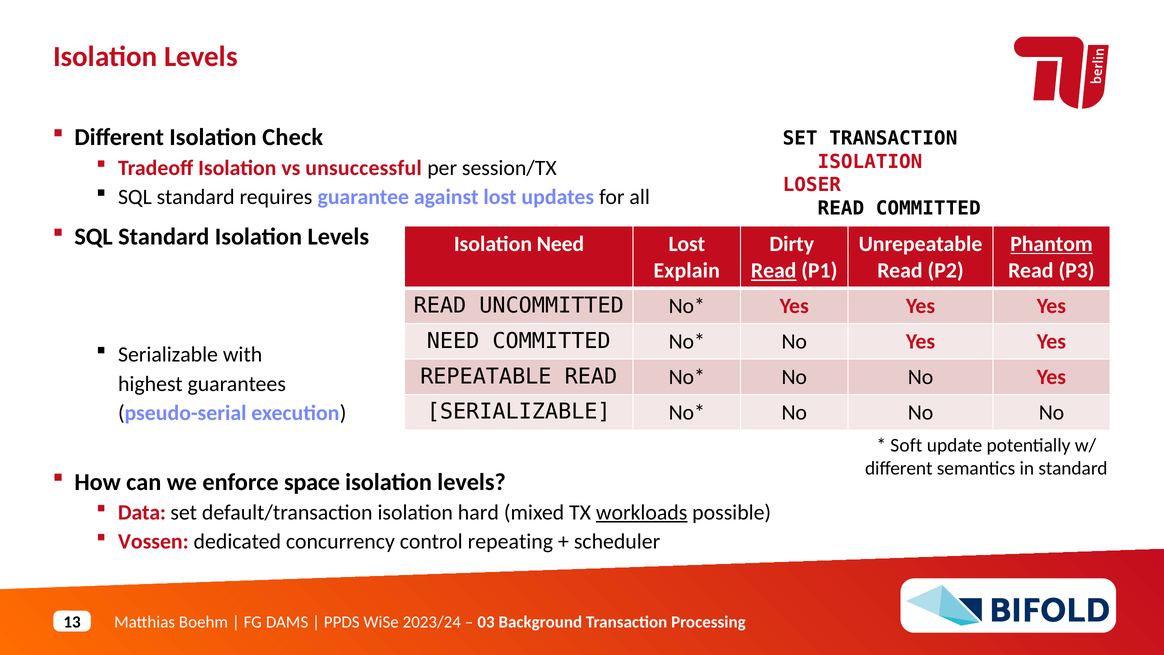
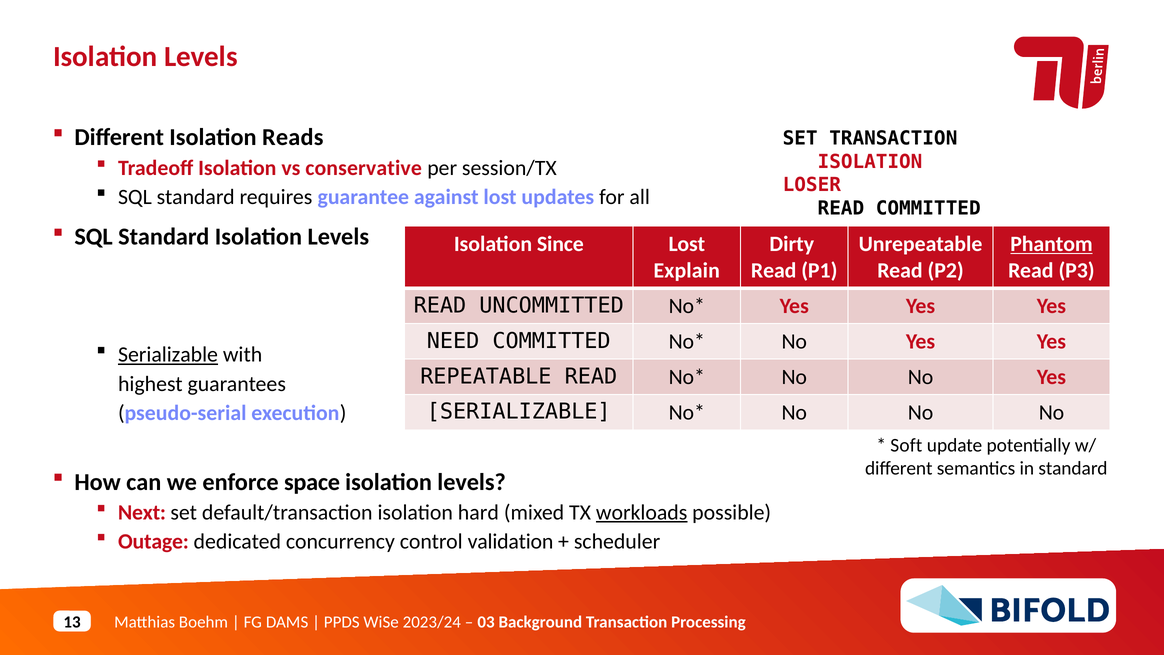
Check: Check -> Reads (293, 137)
unsuccessful: unsuccessful -> conservative (364, 168)
Isolation Need: Need -> Since (560, 244)
Read underline: present -> none (774, 271)
Serializable underline: none -> present (168, 355)
Data: Data -> Next (142, 512)
Vossen: Vossen -> Outage (153, 541)
repeating: repeating -> validation (511, 541)
